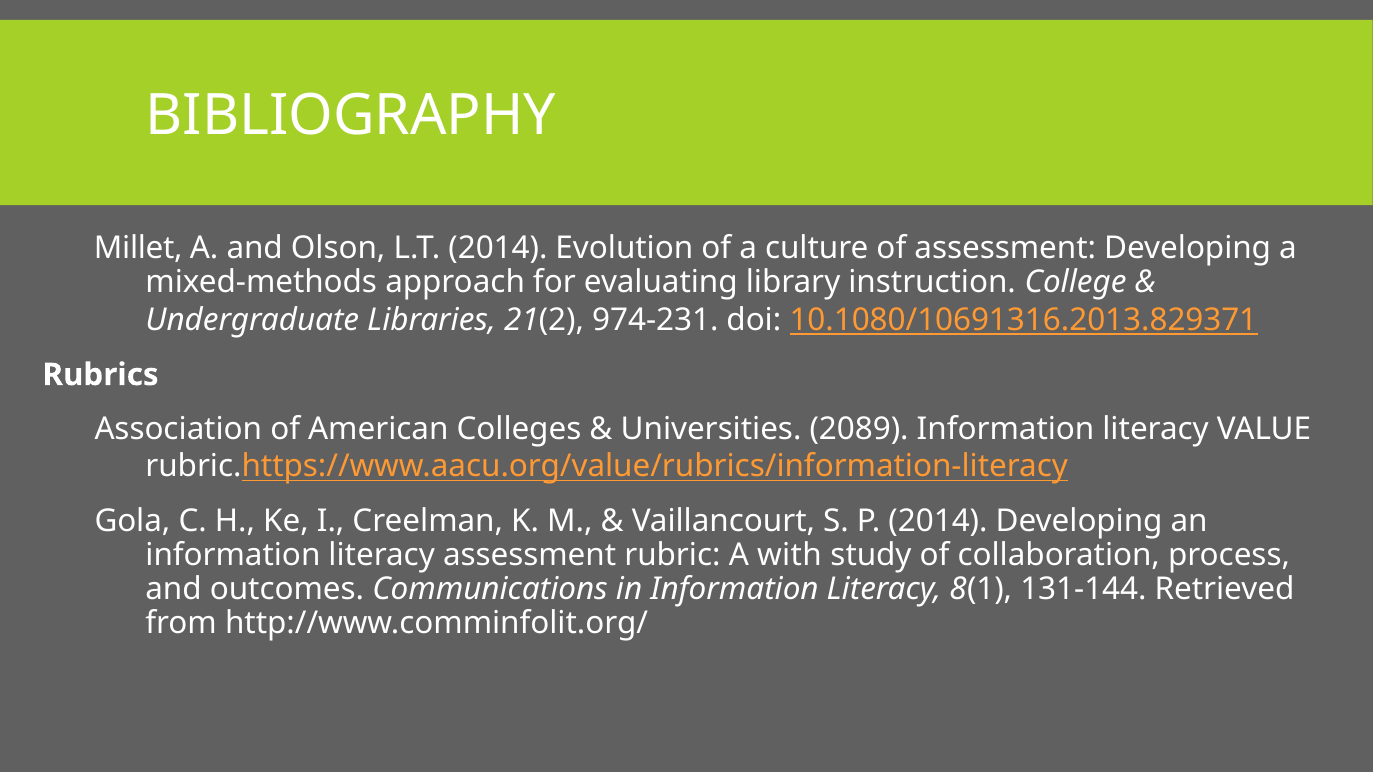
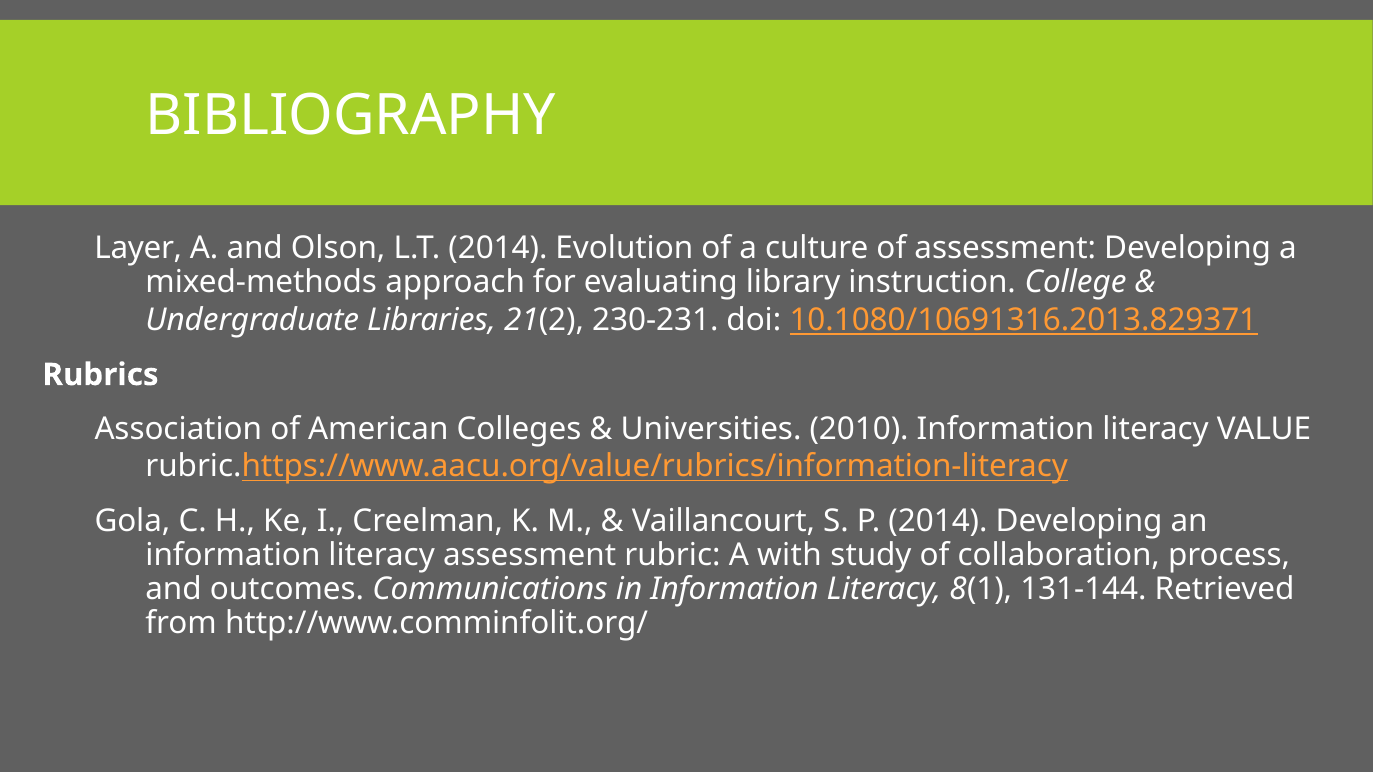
Millet: Millet -> Layer (138, 248)
974-231: 974-231 -> 230-231 (655, 320)
2089: 2089 -> 2010 (859, 429)
